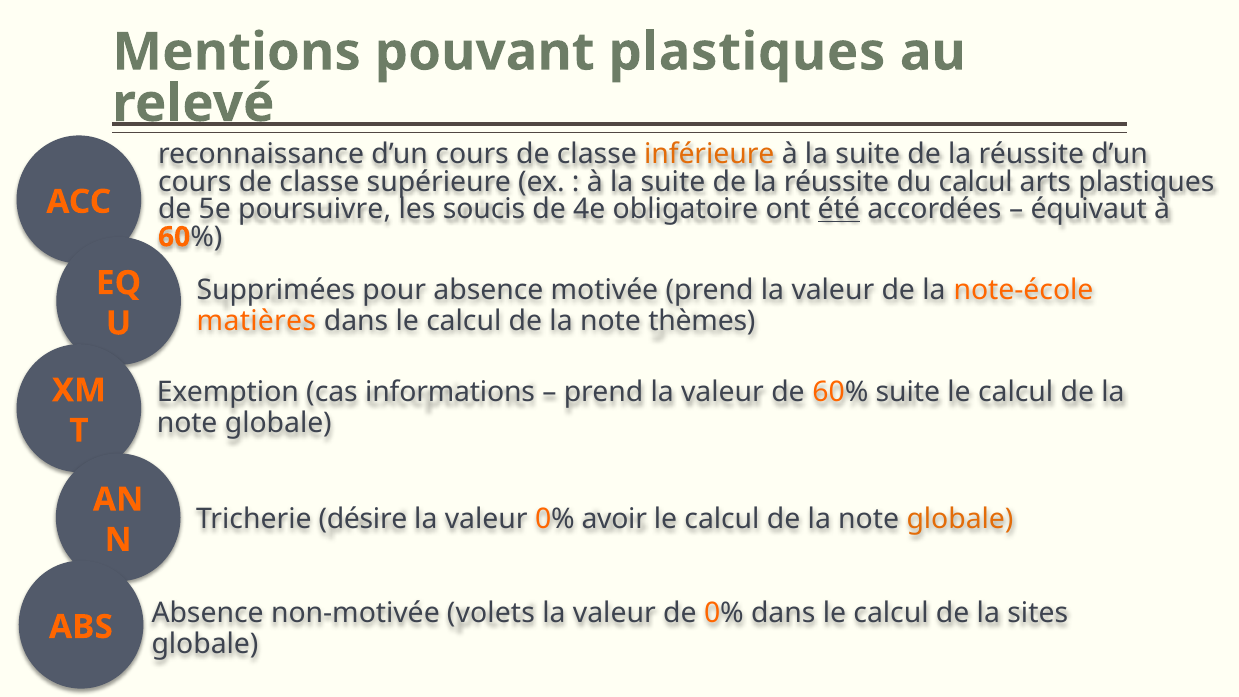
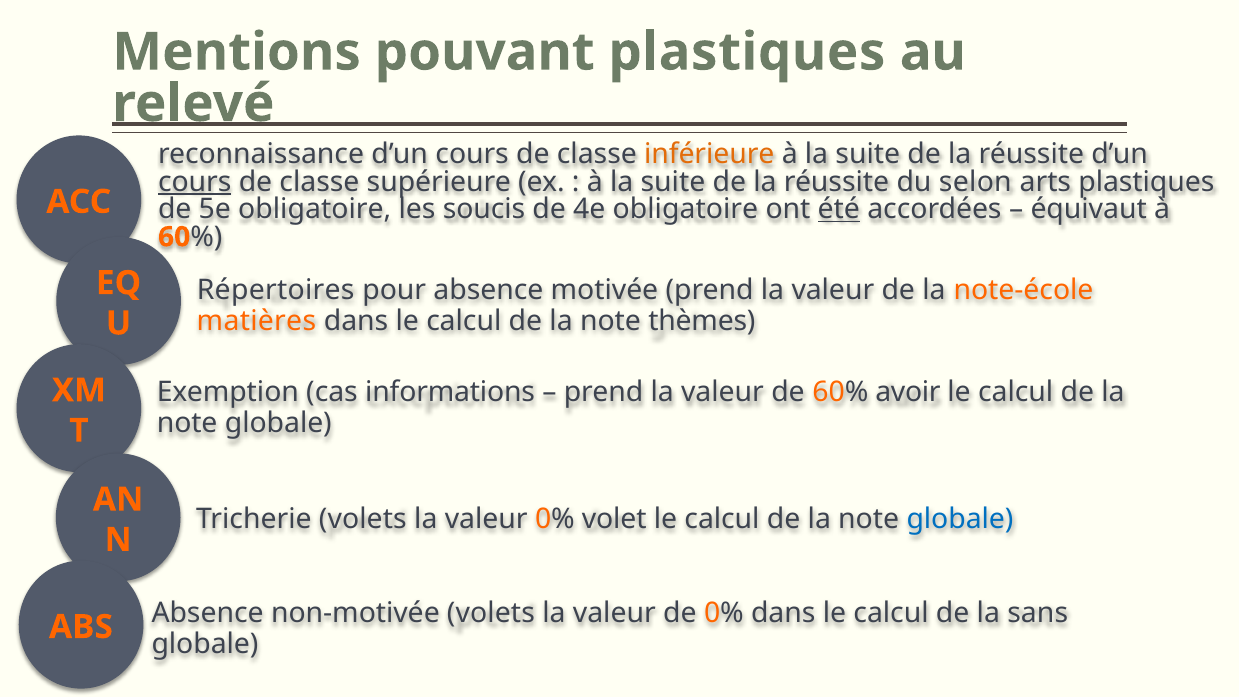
cours underline: none -> present (195, 182)
du calcul: calcul -> selon (975, 182)
5e poursuivre: poursuivre -> obligatoire (315, 209)
Supprimées: Supprimées -> Répertoires (276, 290)
60% suite: suite -> avoir (908, 393)
Tricherie désire: désire -> volets (363, 519)
avoir: avoir -> volet (614, 519)
globale colour: orange -> blue (960, 519)
sites: sites -> sans (1038, 613)
